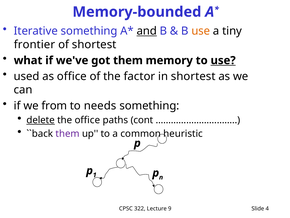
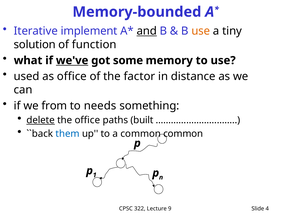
Iterative something: something -> implement (89, 31)
frontier: frontier -> solution (35, 45)
of shortest: shortest -> function (94, 45)
we've underline: none -> present (72, 60)
got them: them -> some (128, 60)
use underline: present -> none (223, 60)
in shortest: shortest -> distance (193, 76)
cont: cont -> built (142, 120)
them colour: purple -> blue (68, 133)
common heuristic: heuristic -> common (183, 133)
